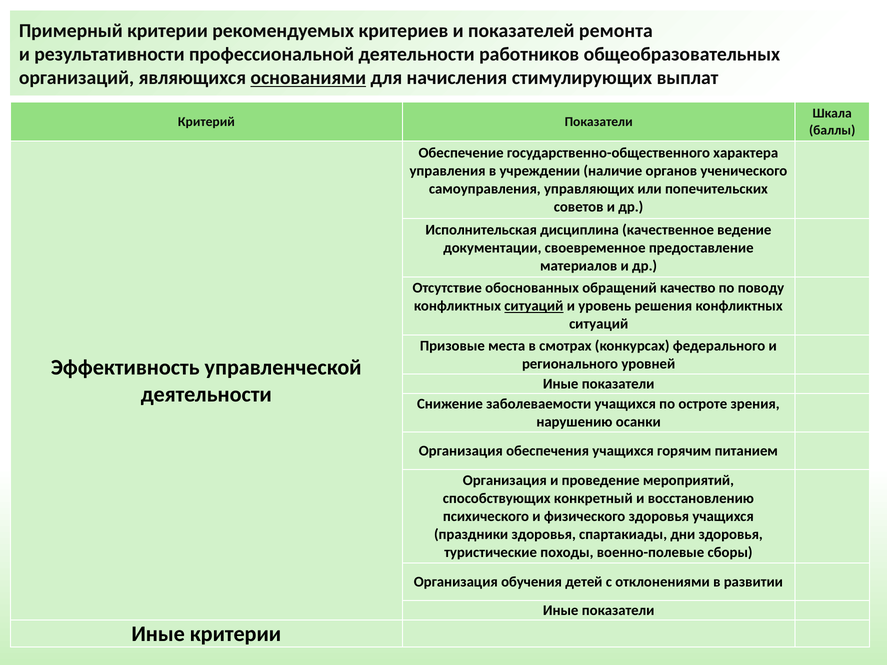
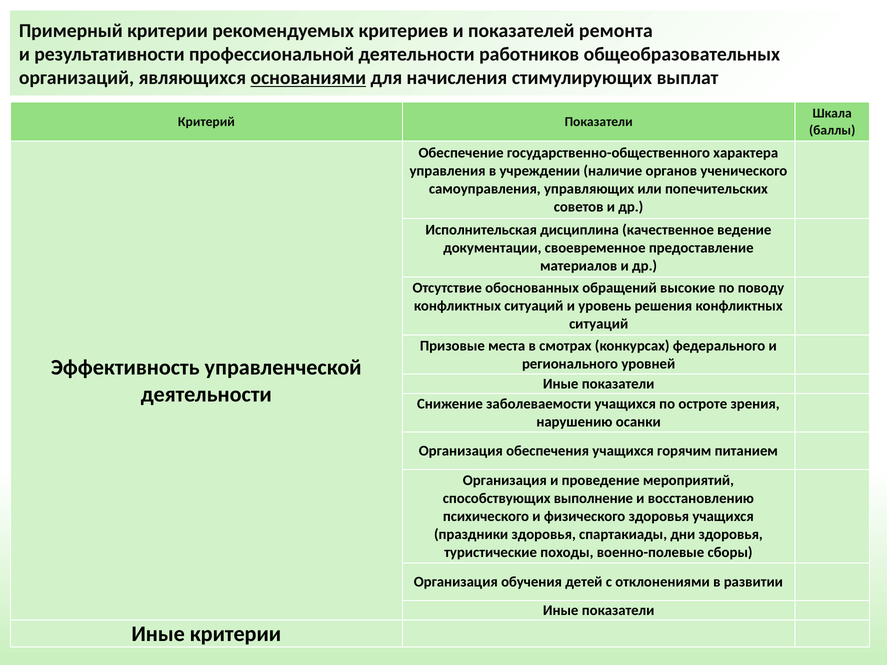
качество: качество -> высокие (688, 288)
ситуаций underline: present -> none (534, 306)
конкретный: конкретный -> выполнение (593, 499)
